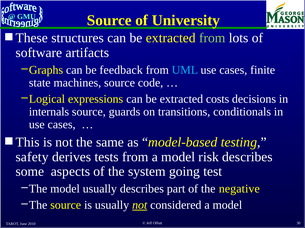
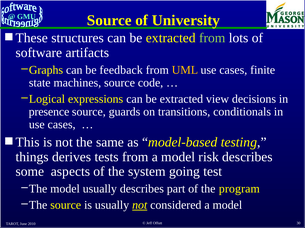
UML colour: light blue -> yellow (185, 70)
costs: costs -> view (218, 99)
internals: internals -> presence (49, 112)
safety: safety -> things (32, 157)
negative: negative -> program (239, 189)
